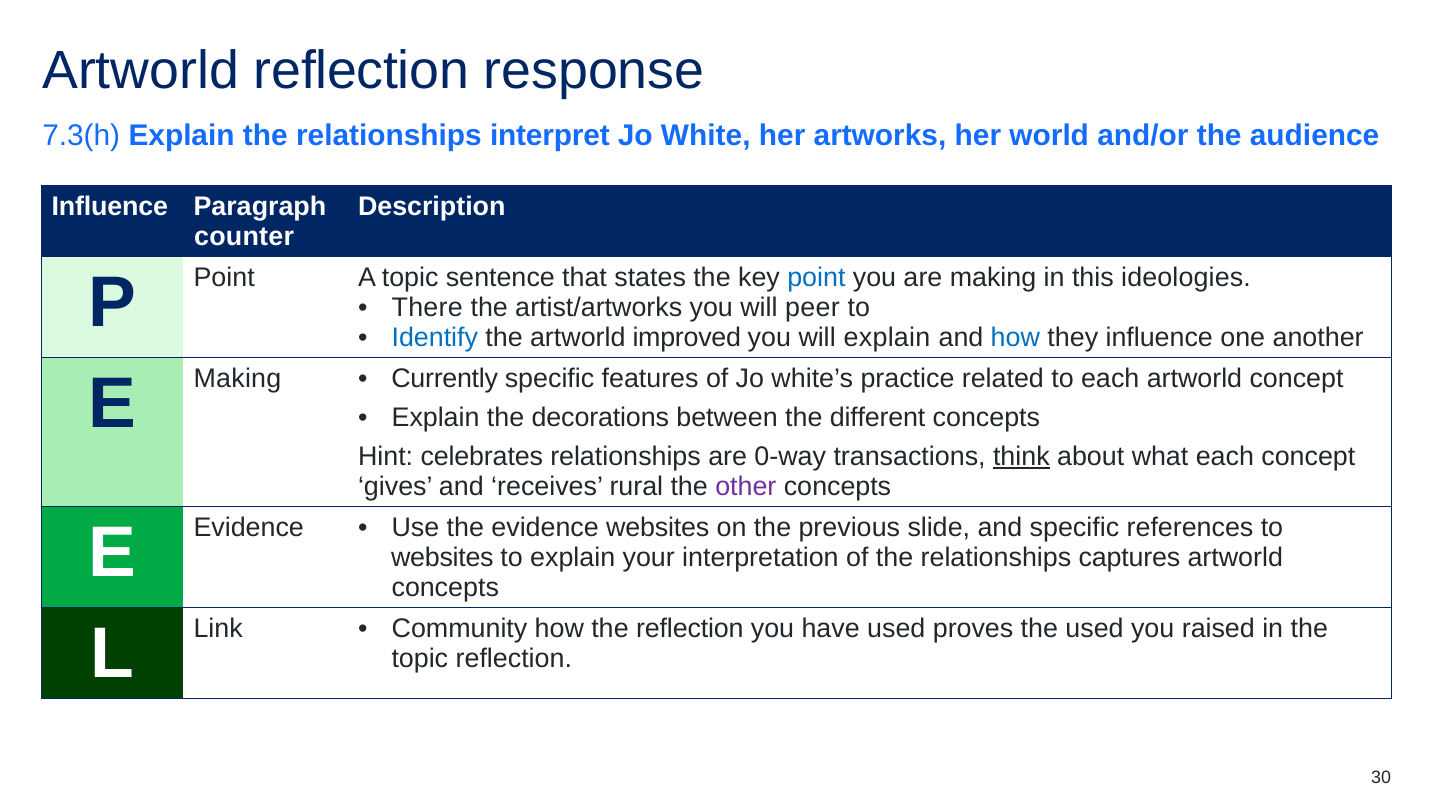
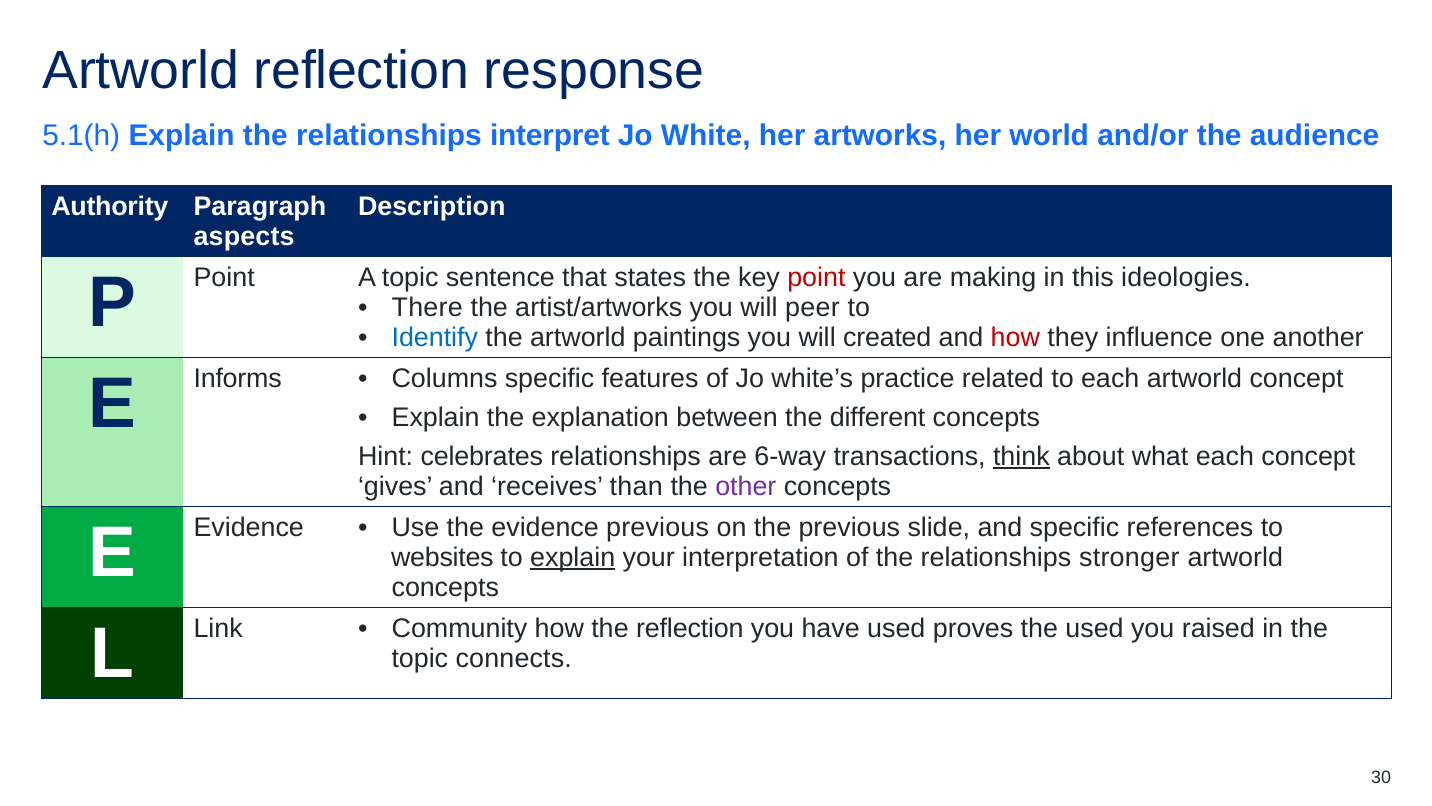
7.3(h: 7.3(h -> 5.1(h (81, 136)
Influence: Influence -> Authority (110, 206)
counter: counter -> aspects (244, 236)
point colour: blue -> red (816, 277)
improved: improved -> paintings (687, 337)
will explain: explain -> created (887, 337)
how colour: blue -> red (1015, 337)
E Making: Making -> Informs (238, 378)
Currently: Currently -> Columns (445, 378)
decorations: decorations -> explanation (600, 417)
0-way: 0-way -> 6-way (790, 456)
rural: rural -> than (636, 486)
evidence websites: websites -> previous (658, 527)
explain underline: none -> present (573, 557)
captures: captures -> stronger (1129, 557)
topic reflection: reflection -> connects (514, 658)
